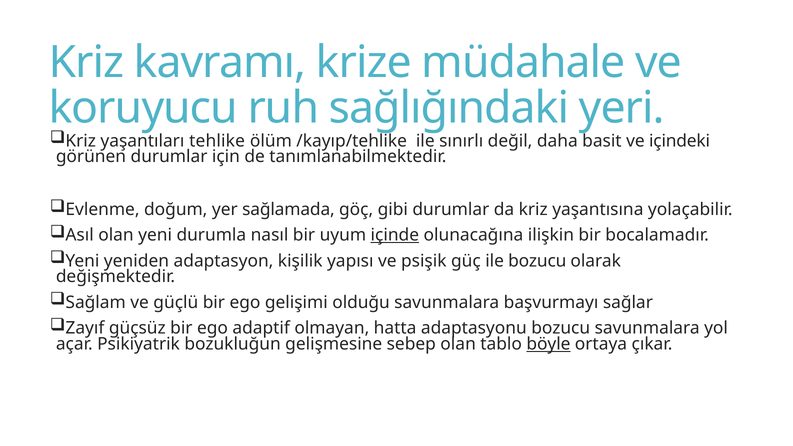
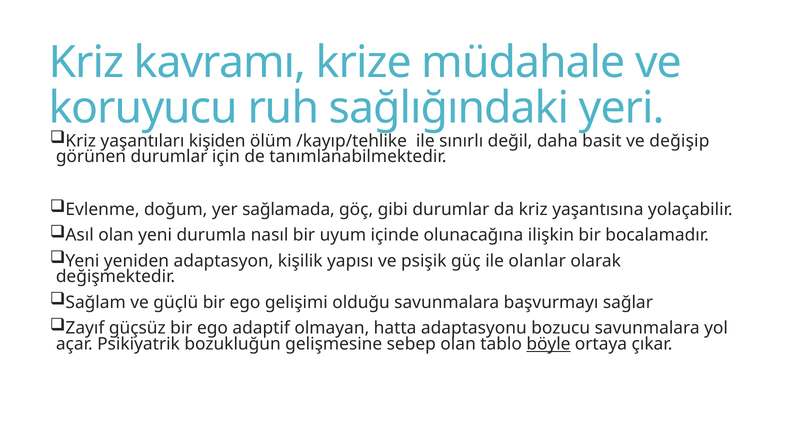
tehlike: tehlike -> kişiden (217, 141)
içindeki: içindeki -> değişip (679, 141)
içinde underline: present -> none (395, 235)
ile bozucu: bozucu -> olanlar (537, 261)
